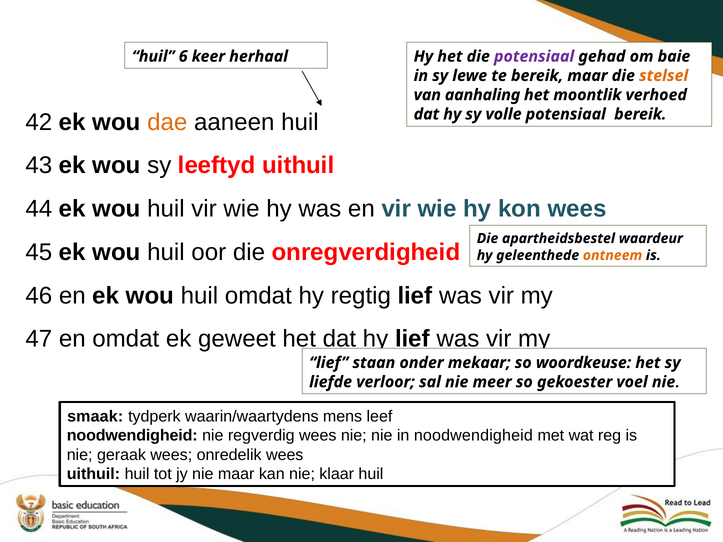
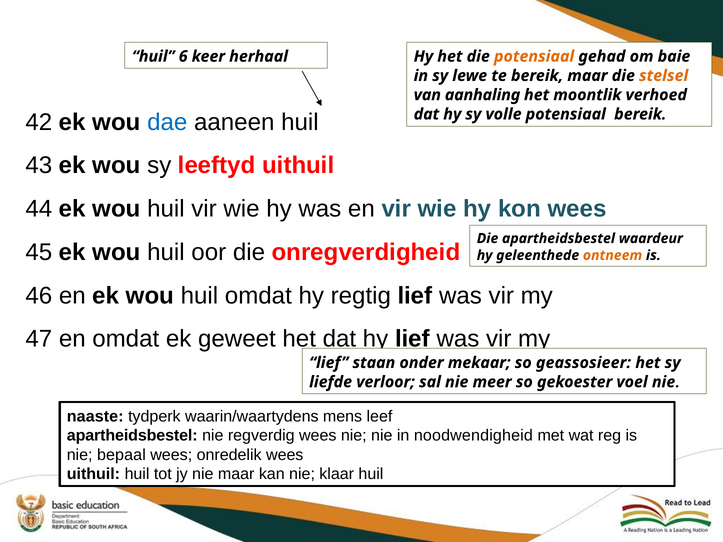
potensiaal colour: purple -> orange (534, 56)
dae colour: orange -> blue (167, 122)
woordkeuse: woordkeuse -> geassosieer (583, 363)
smaak: smaak -> naaste (95, 416)
noodwendigheid: noodwendigheid -> apartheidsbestel (132, 436)
geraak: geraak -> bepaal (121, 455)
